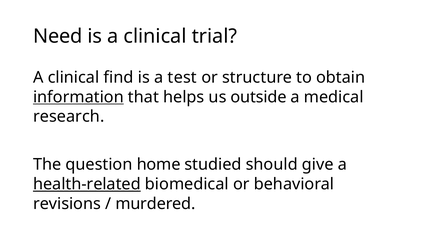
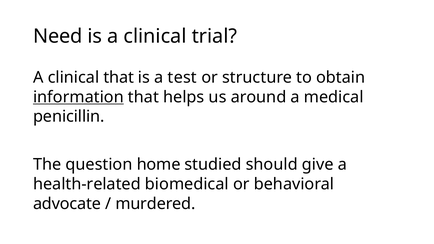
clinical find: find -> that (119, 78)
outside: outside -> around (259, 97)
research: research -> penicillin (69, 117)
health-related underline: present -> none (87, 184)
revisions: revisions -> advocate (67, 204)
